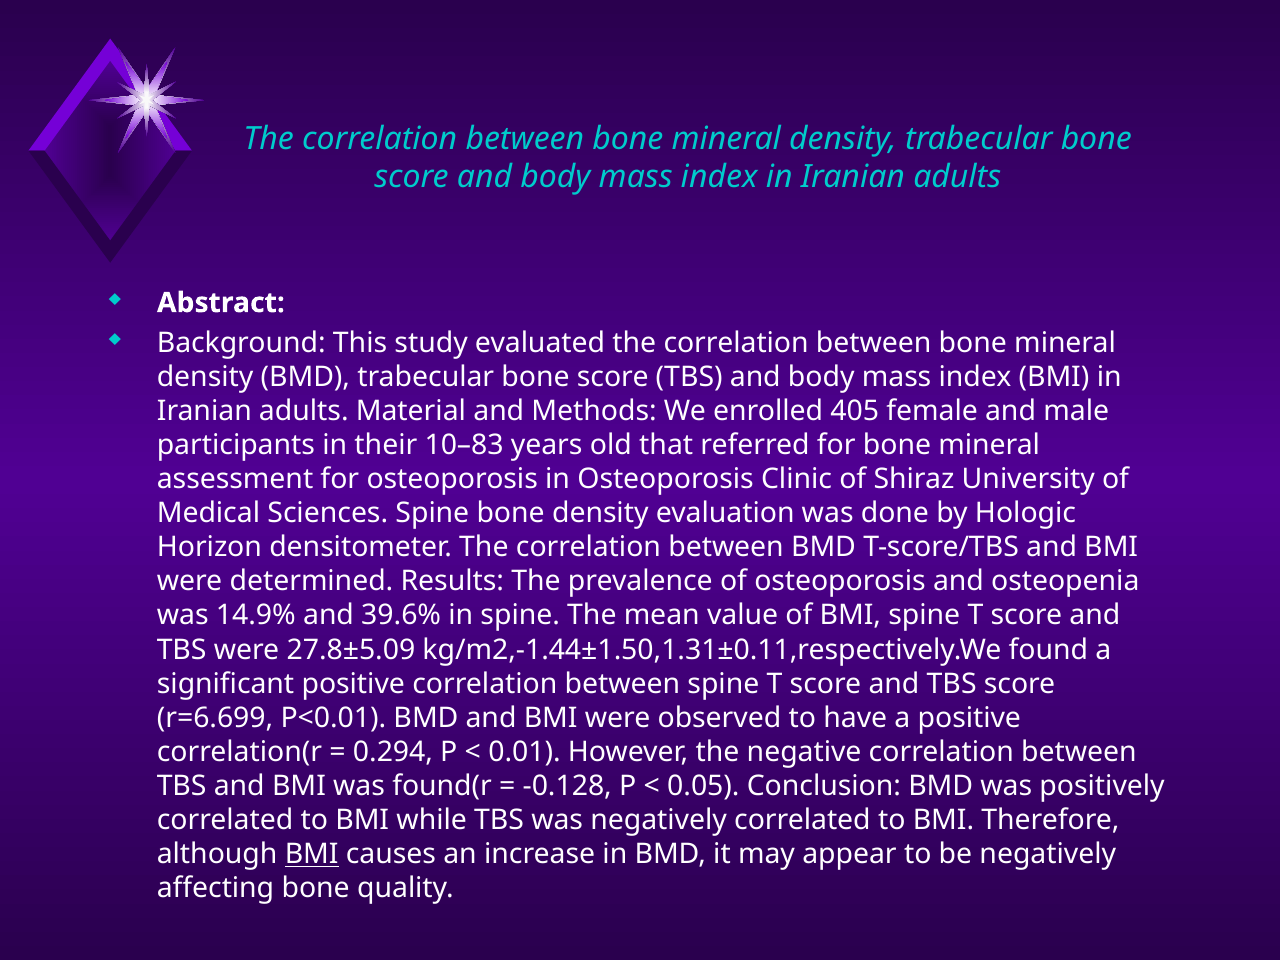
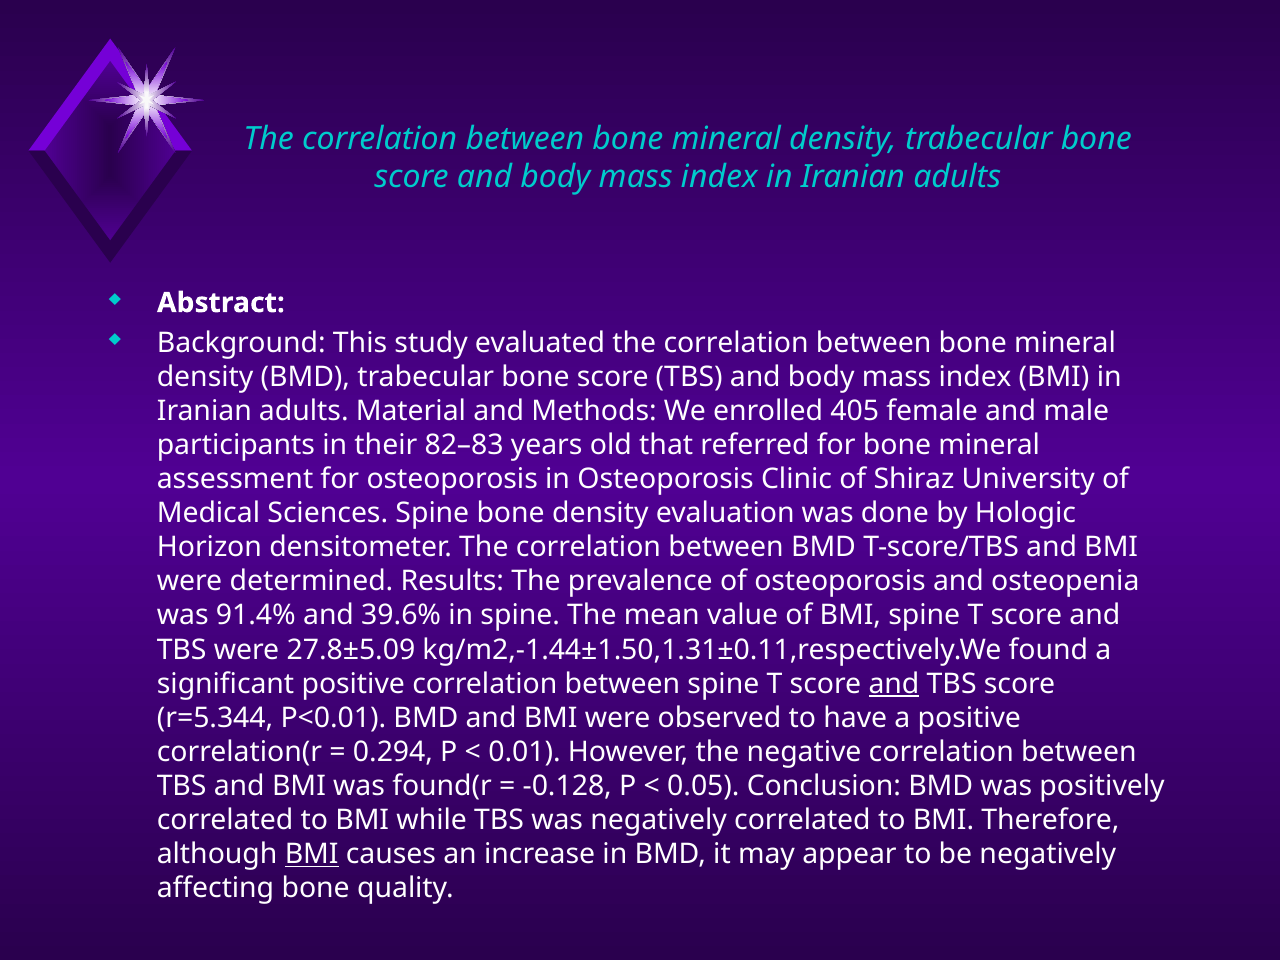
10–83: 10–83 -> 82–83 (464, 445)
14.9%: 14.9% -> 91.4% (256, 616)
and underline: none -> present (894, 684)
r=6.699: r=6.699 -> r=5.344 (215, 718)
